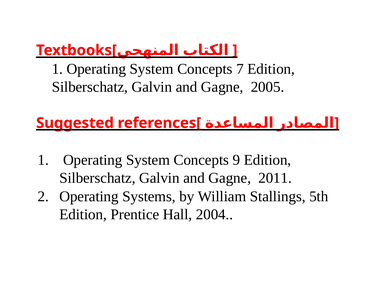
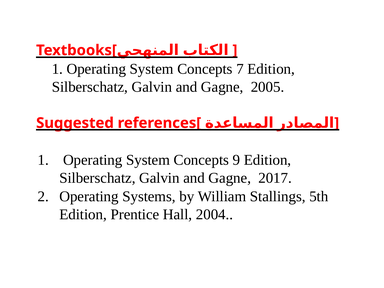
2011: 2011 -> 2017 (275, 178)
